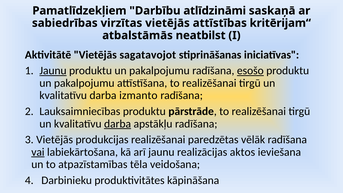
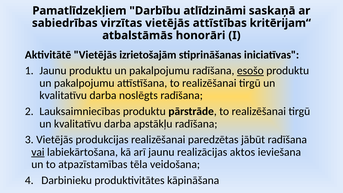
neatbilst: neatbilst -> honorāri (201, 35)
sagatavojot: sagatavojot -> izrietošajām (148, 55)
Jaunu underline: present -> none (53, 71)
izmanto: izmanto -> noslēgts (138, 95)
darba underline: present -> none (118, 124)
vēlāk: vēlāk -> jābūt (253, 140)
